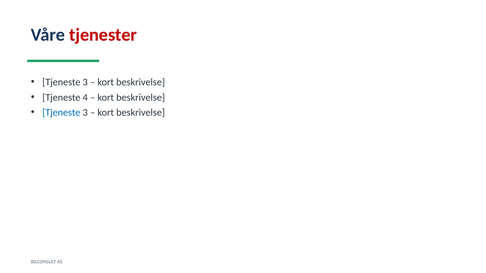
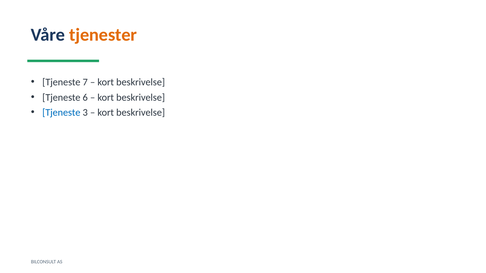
tjenester colour: red -> orange (103, 35)
3: 3 -> 7 (85, 82)
4: 4 -> 6 (85, 98)
